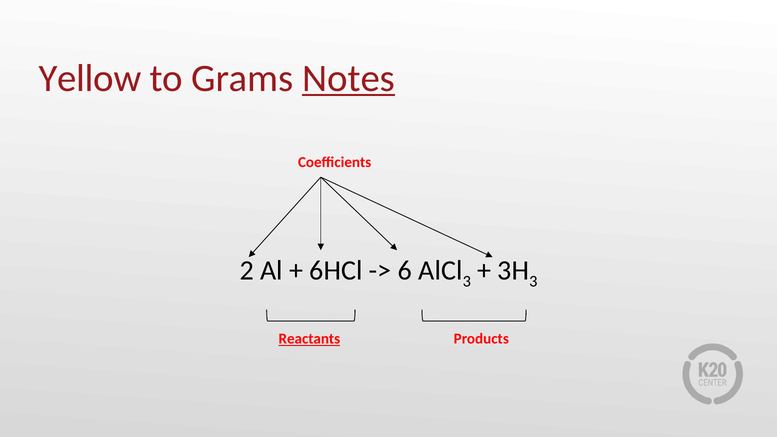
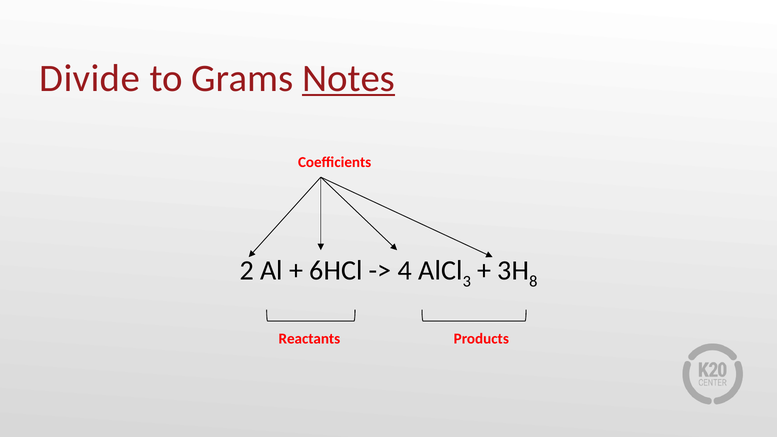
Yellow: Yellow -> Divide (90, 78)
6: 6 -> 4 (405, 270)
3: 3 -> 8 (533, 281)
Reactants underline: present -> none (309, 339)
